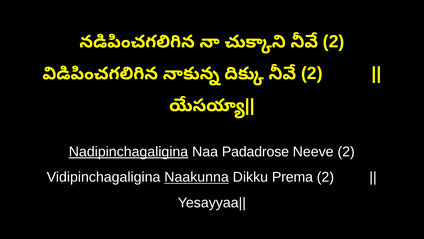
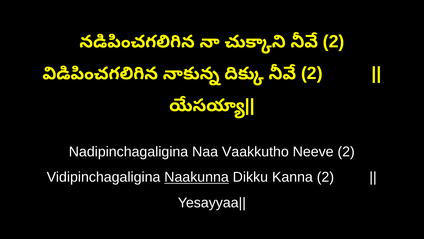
Nadipinchagaligina underline: present -> none (128, 151)
Padadrose: Padadrose -> Vaakkutho (255, 151)
Prema: Prema -> Kanna (292, 177)
